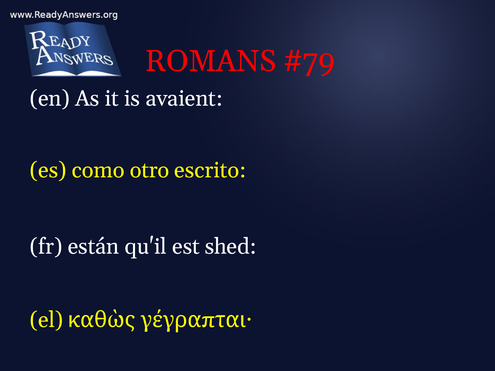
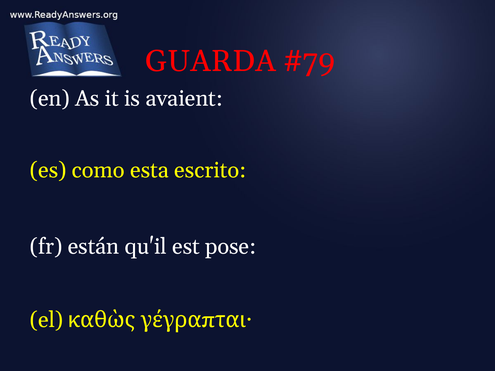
ROMANS: ROMANS -> GUARDA (211, 61)
otro: otro -> esta (150, 170)
shed: shed -> pose (231, 247)
